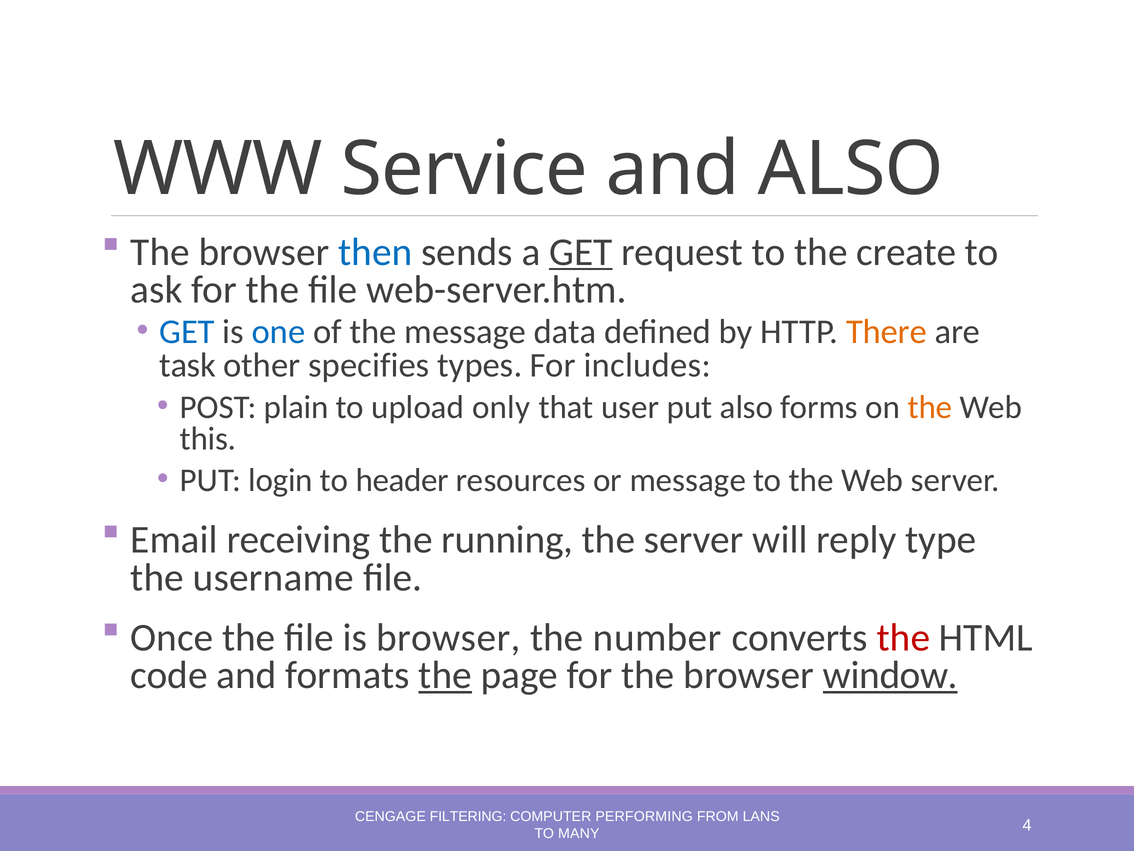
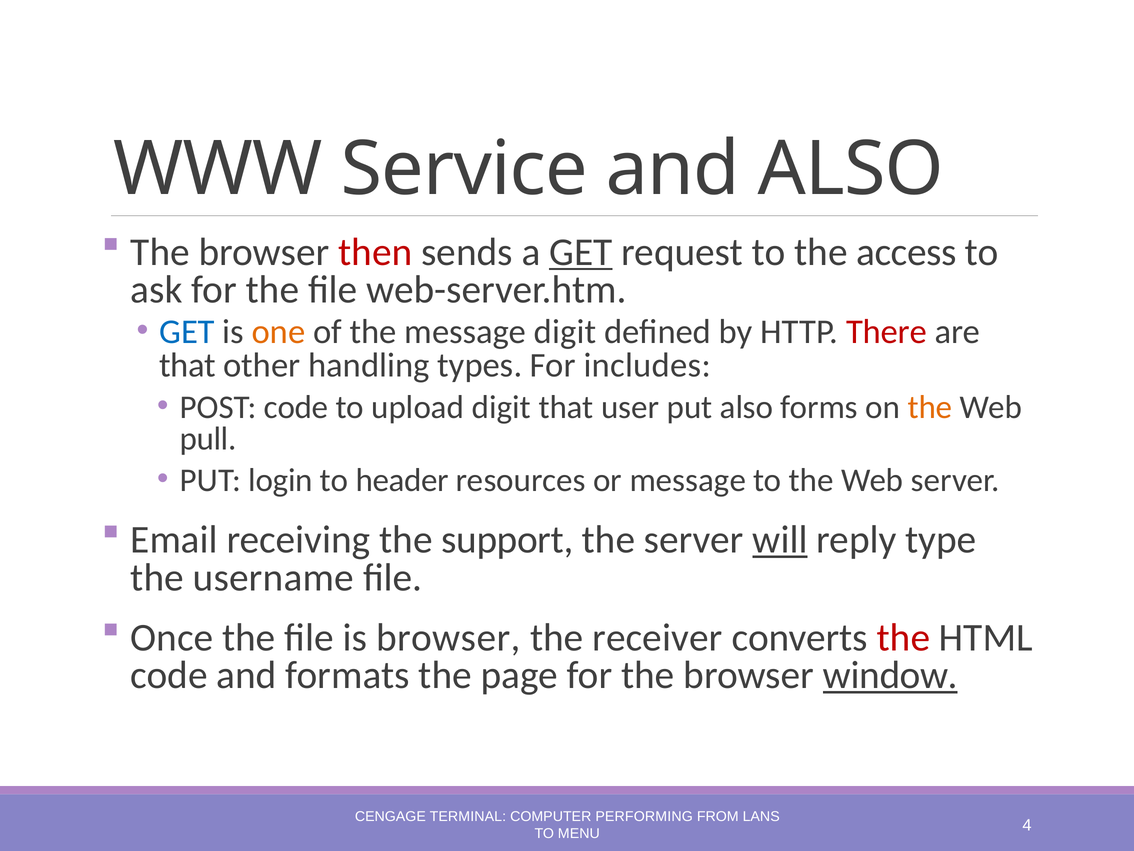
then colour: blue -> red (375, 252)
create: create -> access (906, 252)
one colour: blue -> orange (278, 332)
message data: data -> digit (565, 332)
There colour: orange -> red (887, 332)
task: task -> that (188, 365)
specifies: specifies -> handling (369, 365)
POST plain: plain -> code (296, 407)
upload only: only -> digit (501, 407)
this: this -> pull (208, 439)
running: running -> support (507, 540)
will underline: none -> present (780, 540)
number: number -> receiver (657, 637)
the underline: present -> none (445, 675)
FILTERING: FILTERING -> TERMINAL (468, 816)
MANY: MANY -> MENU (579, 833)
